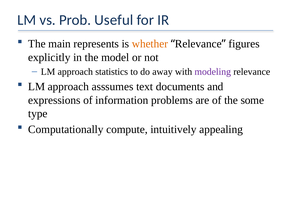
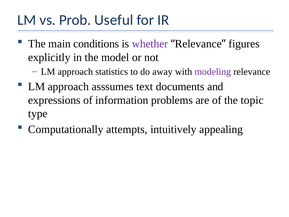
represents: represents -> conditions (96, 44)
whether colour: orange -> purple (150, 44)
some: some -> topic (252, 100)
compute: compute -> attempts (127, 129)
